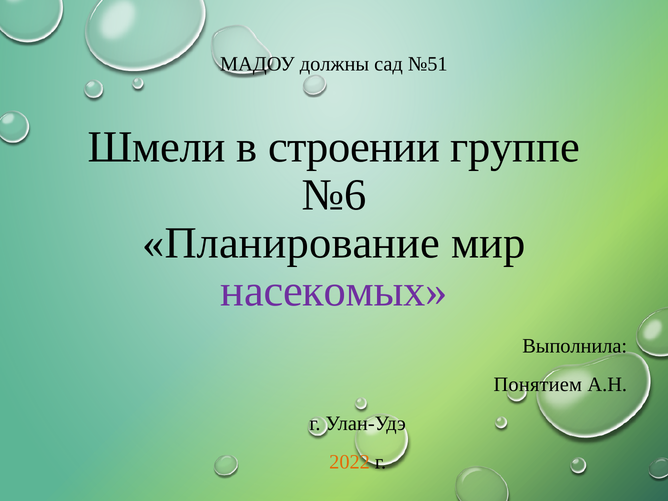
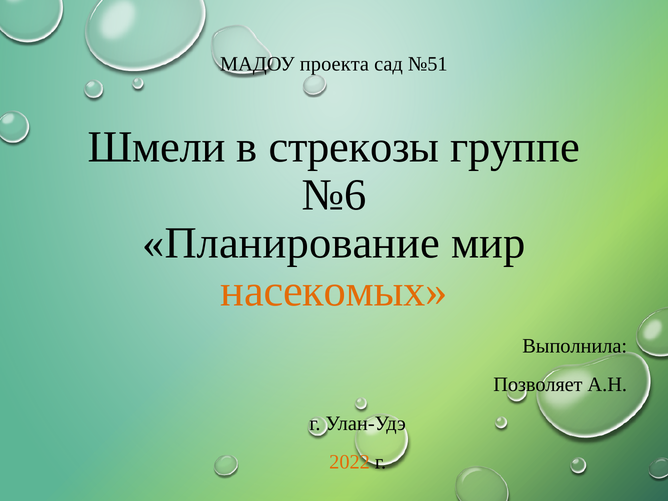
должны: должны -> проекта (334, 64)
строении: строении -> стрекозы (354, 147)
насекомых colour: purple -> orange (334, 291)
Понятием: Понятием -> Позволяет (538, 385)
